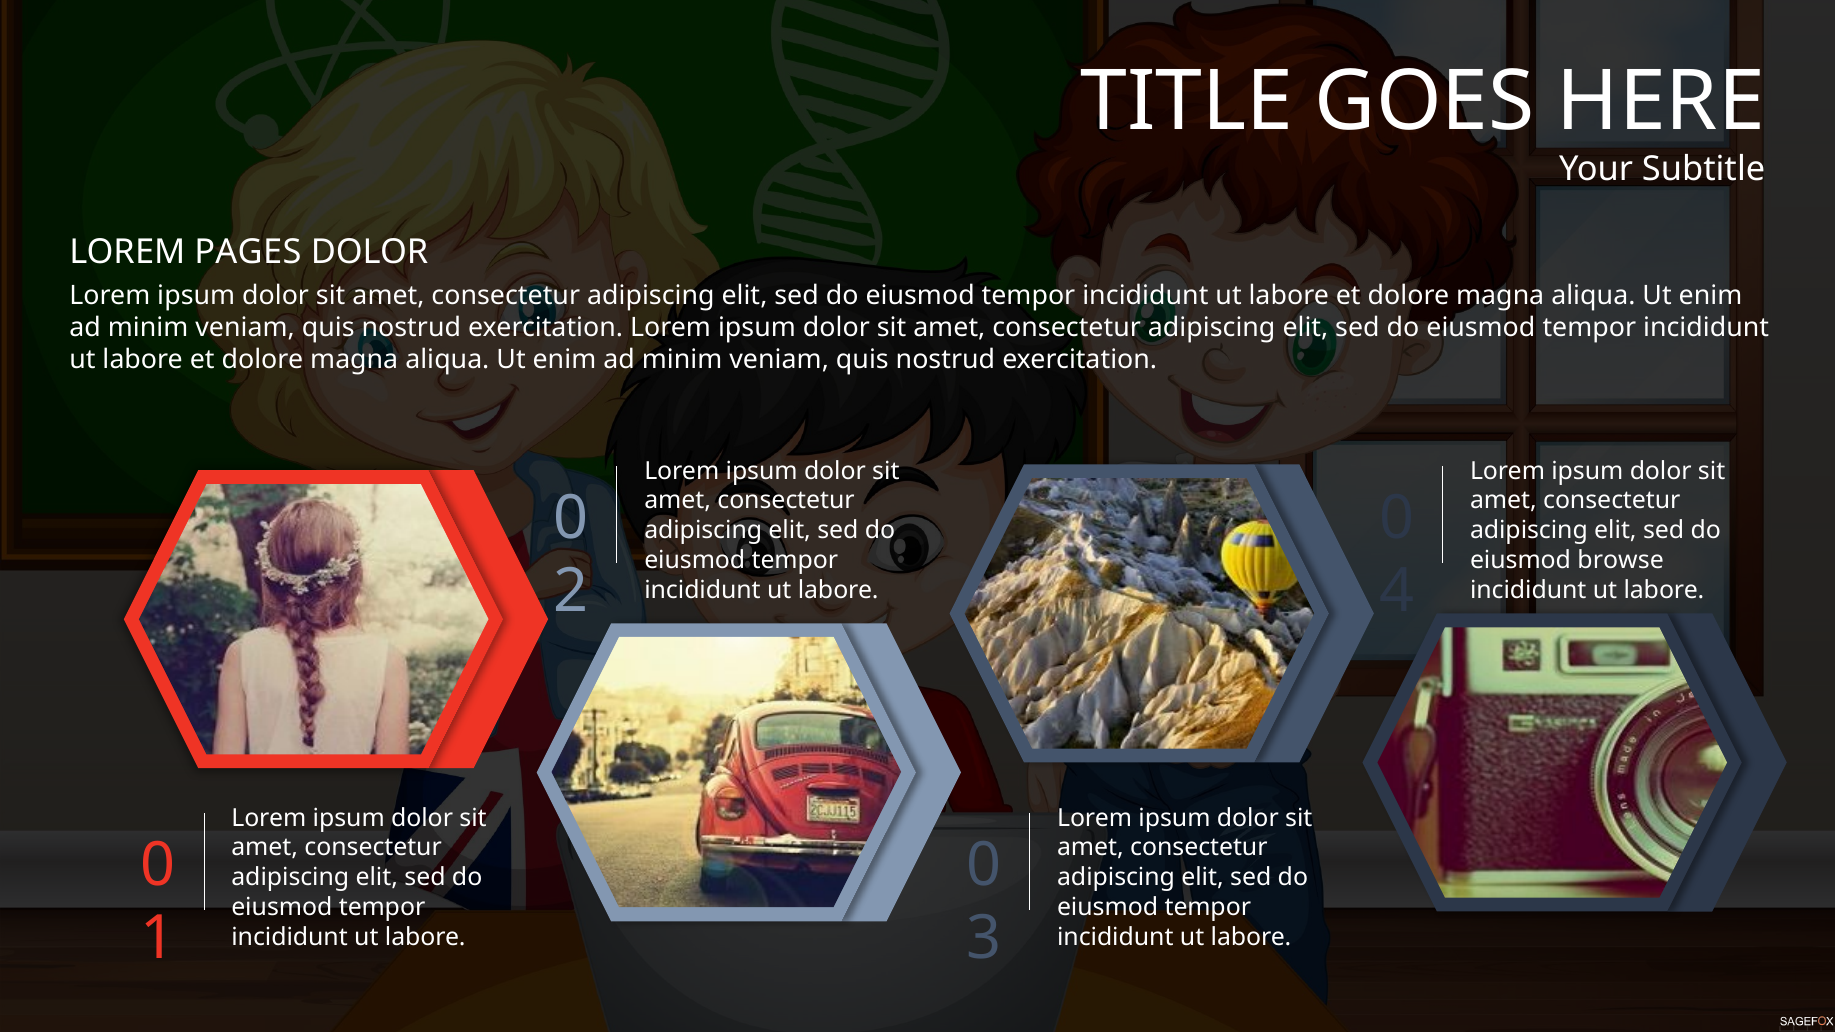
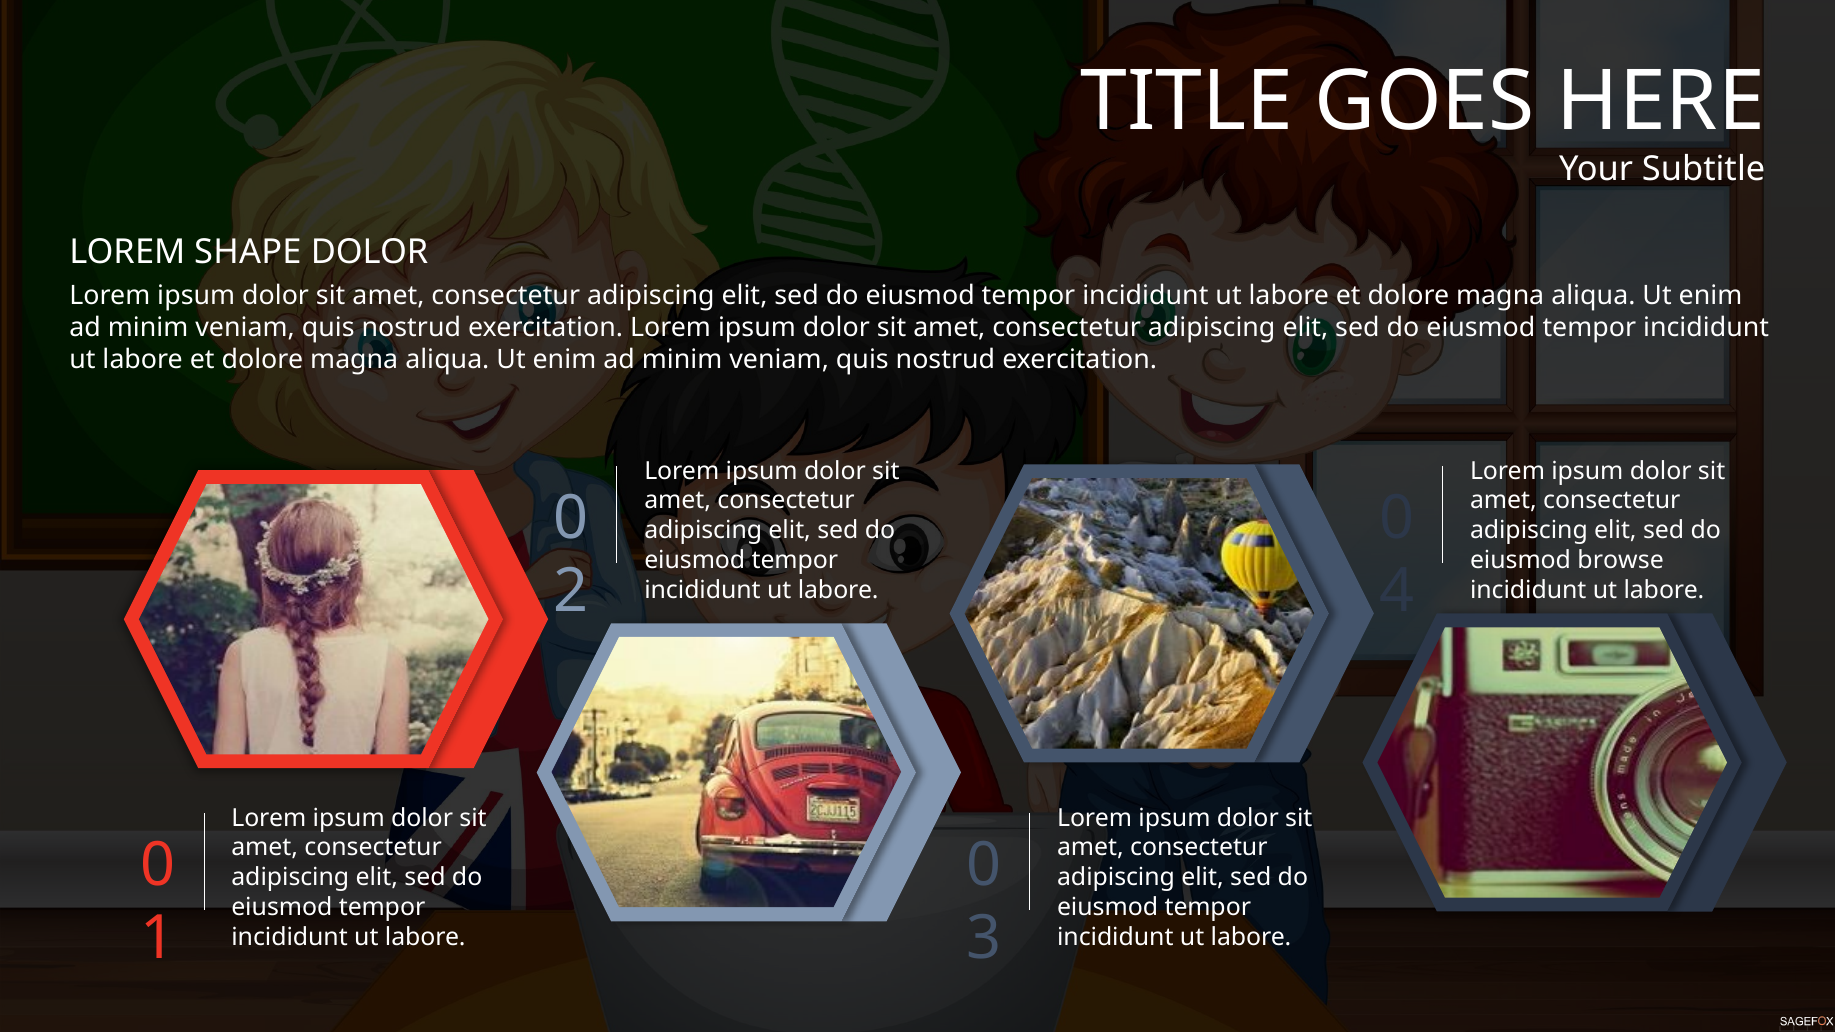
PAGES: PAGES -> SHAPE (248, 252)
